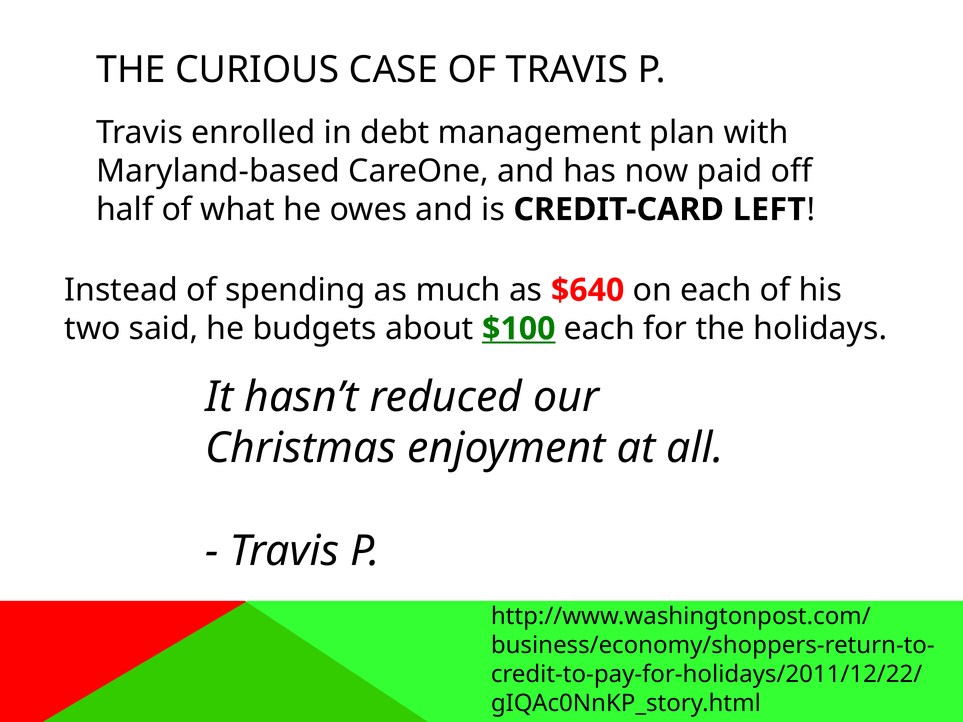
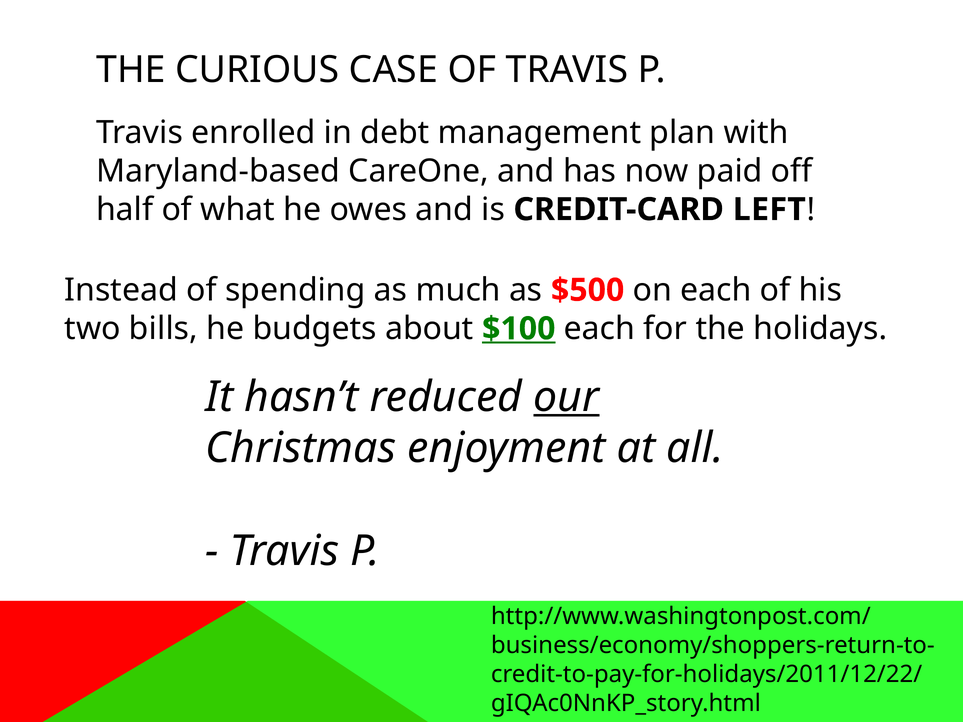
$640: $640 -> $500 (588, 290)
said: said -> bills (163, 329)
our underline: none -> present (566, 397)
